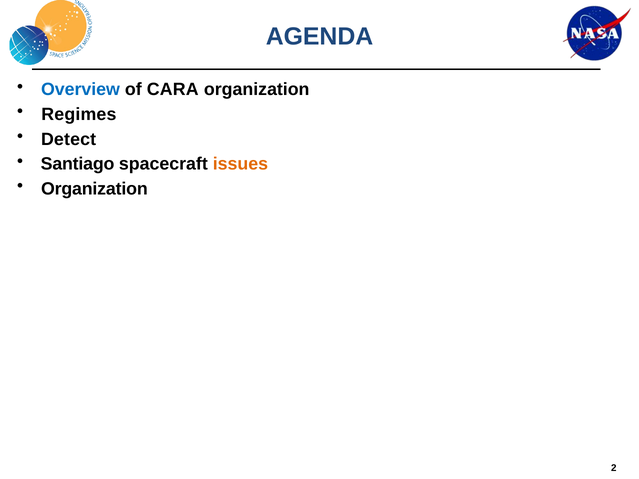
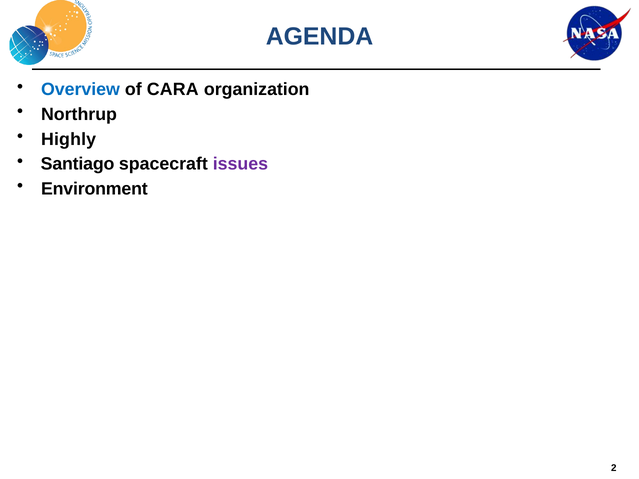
Regimes: Regimes -> Northrup (79, 114)
Detect: Detect -> Highly (69, 139)
issues colour: orange -> purple (240, 164)
Organization: Organization -> Environment (94, 189)
